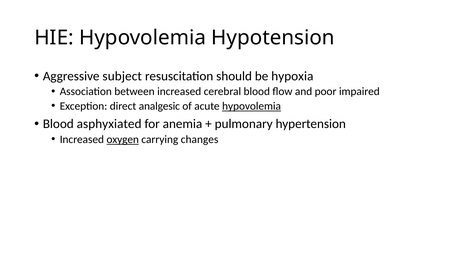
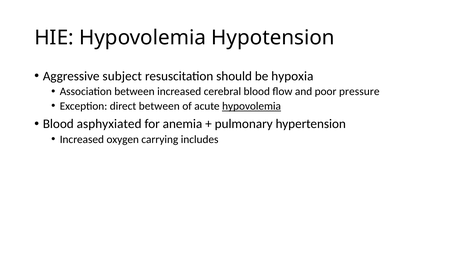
impaired: impaired -> pressure (359, 92)
direct analgesic: analgesic -> between (159, 106)
oxygen underline: present -> none (123, 140)
changes: changes -> includes (200, 140)
